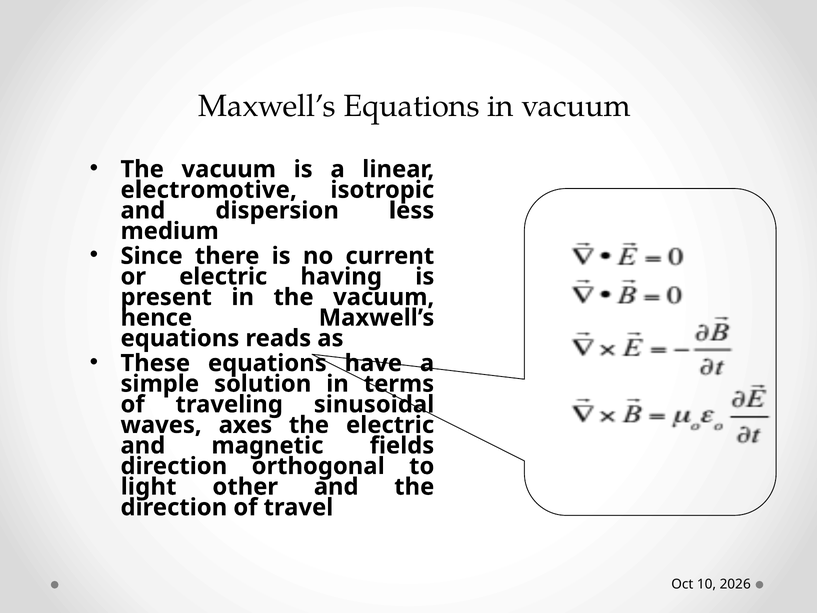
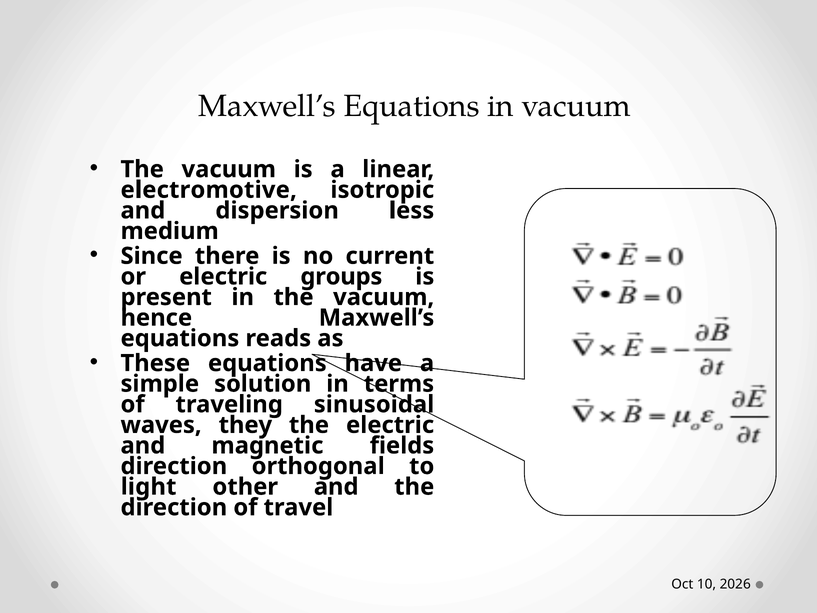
having: having -> groups (341, 276)
axes: axes -> they (245, 425)
